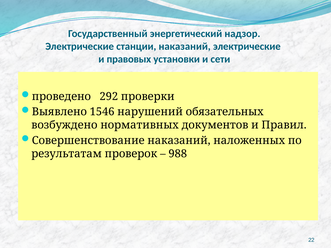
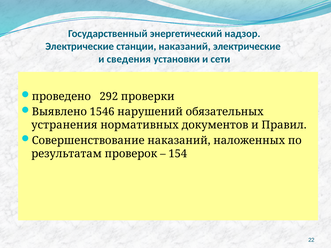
правовых: правовых -> сведения (129, 59)
возбуждено: возбуждено -> устранения (64, 125)
988: 988 -> 154 (178, 154)
